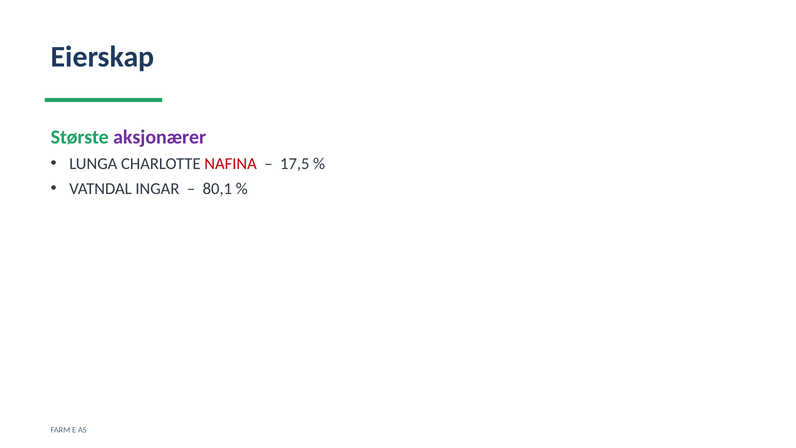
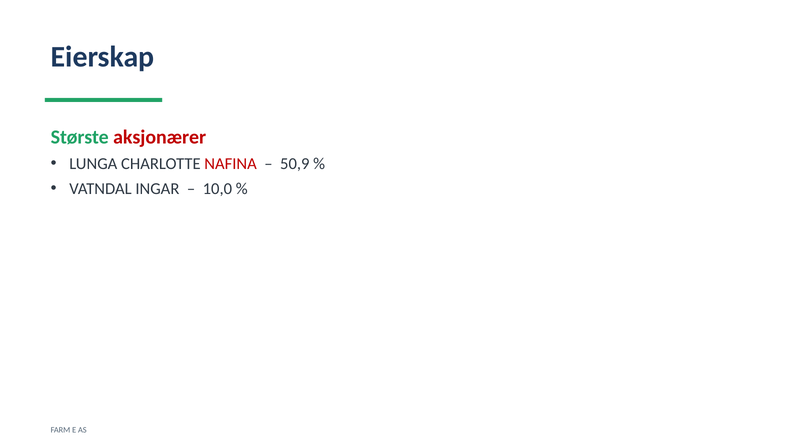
aksjonærer colour: purple -> red (160, 137)
17,5: 17,5 -> 50,9 (295, 164)
80,1: 80,1 -> 10,0 (217, 189)
